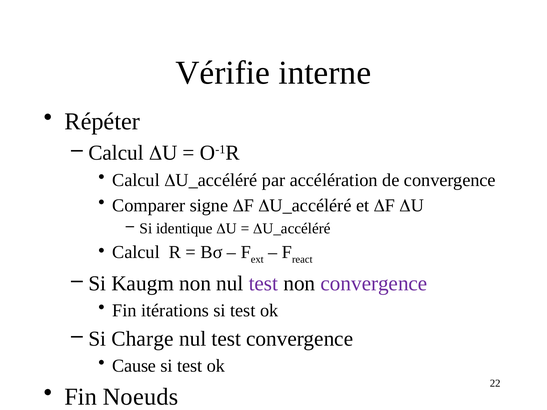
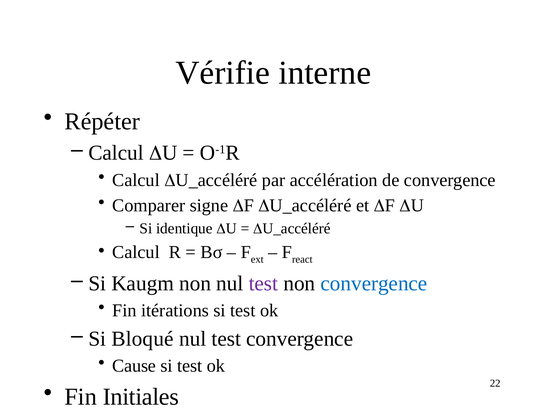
convergence colour: purple -> blue (374, 284)
Charge: Charge -> Bloqué (143, 339)
Noeuds: Noeuds -> Initiales (141, 397)
